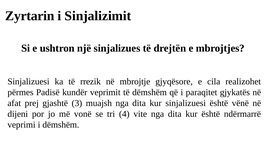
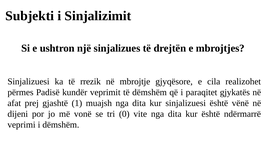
Zyrtarin: Zyrtarin -> Subjekti (30, 16)
3: 3 -> 1 (77, 103)
4: 4 -> 0 (124, 114)
